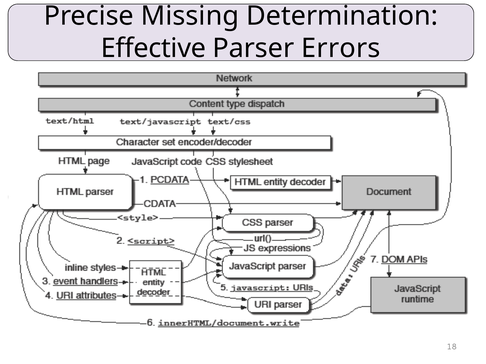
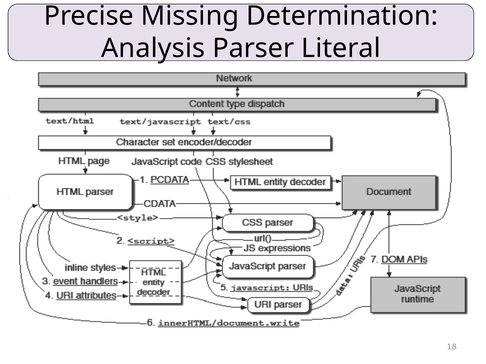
Effective: Effective -> Analysis (153, 48)
Errors: Errors -> Literal (341, 48)
